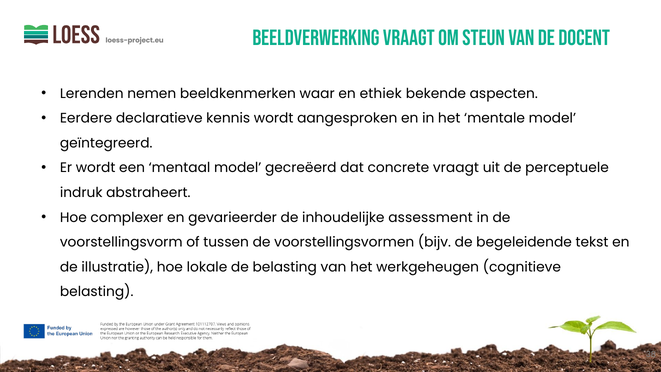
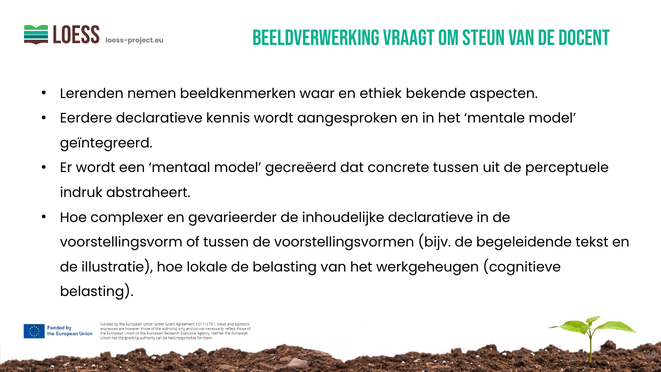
concrete vraagt: vraagt -> tussen (456, 168)
inhoudelijke assessment: assessment -> declaratieve (431, 217)
